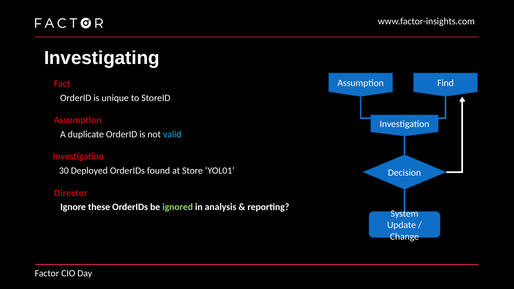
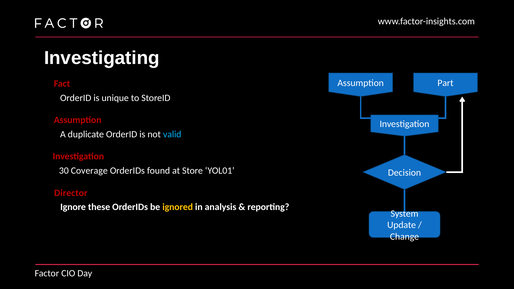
Find: Find -> Part (445, 83)
Deployed: Deployed -> Coverage (89, 171)
ignored colour: light green -> yellow (178, 207)
